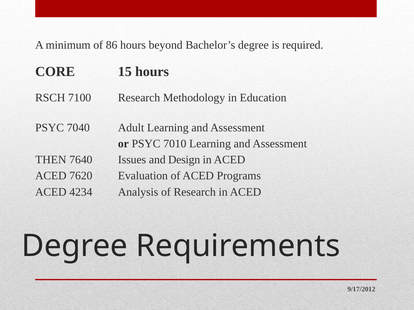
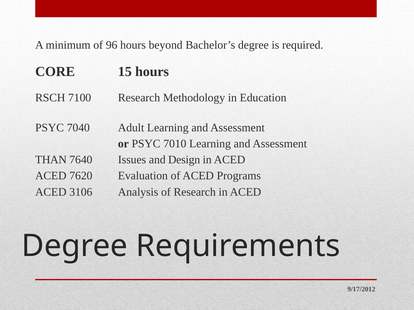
86: 86 -> 96 (112, 45)
THEN: THEN -> THAN (51, 160)
4234: 4234 -> 3106 (81, 192)
